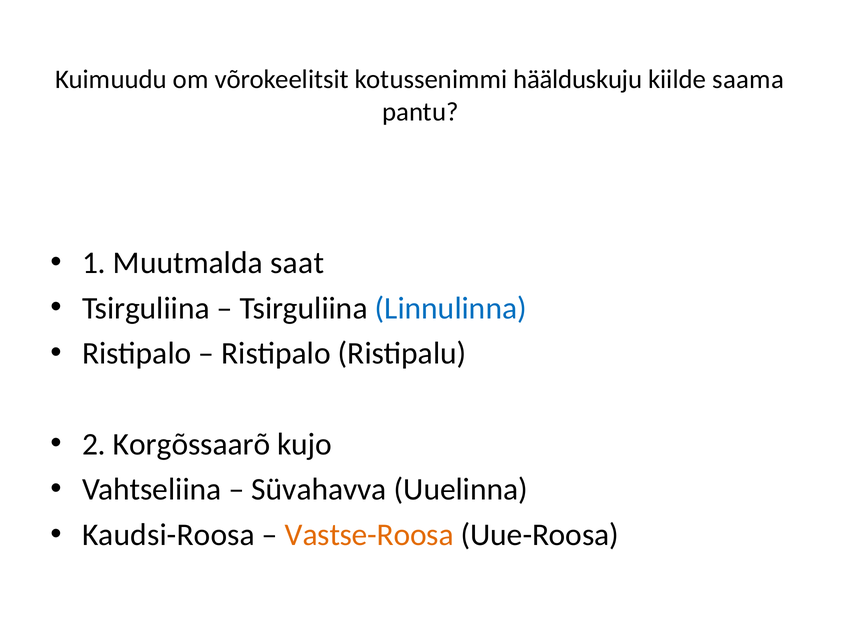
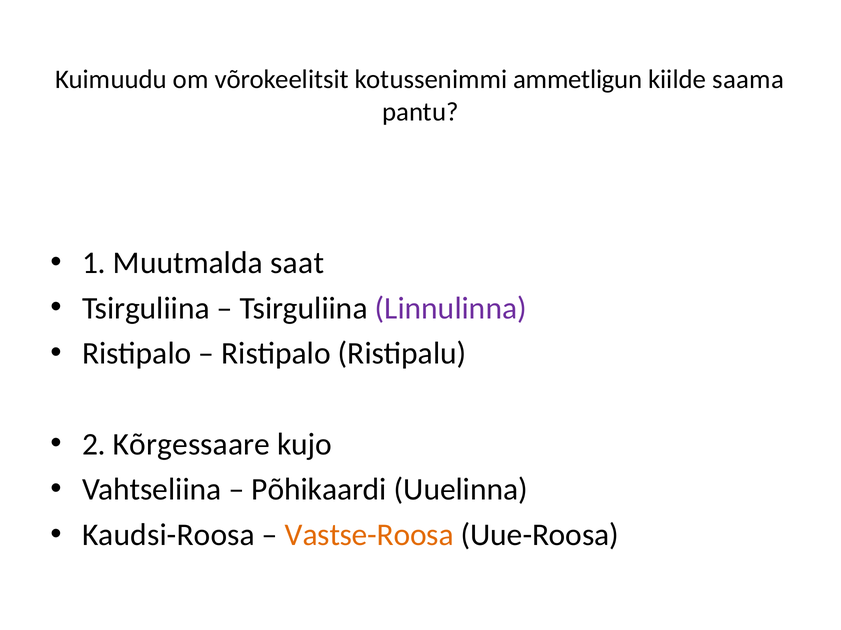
häälduskuju: häälduskuju -> ammetligun (578, 80)
Linnulinna colour: blue -> purple (451, 309)
Korgõssaarõ: Korgõssaarõ -> Kõrgessaare (192, 445)
Süvahavva: Süvahavva -> Põhikaardi (319, 490)
